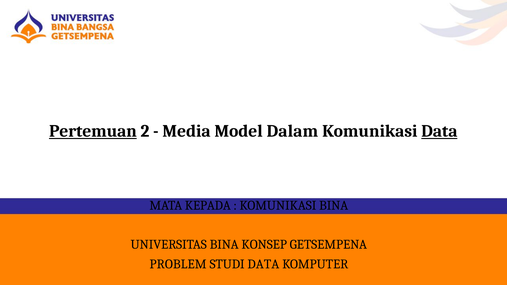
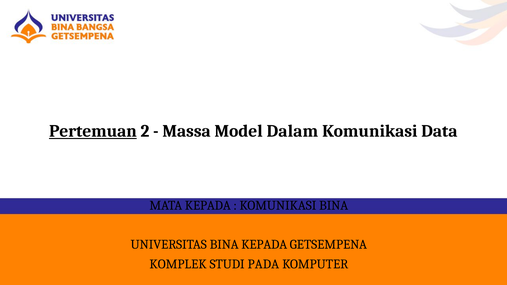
Media: Media -> Massa (187, 131)
Data underline: present -> none (439, 131)
BINA KONSEP: KONSEP -> KEPADA (264, 245)
PROBLEM: PROBLEM -> KOMPLEK (178, 264)
STUDI DATA: DATA -> PADA (263, 264)
